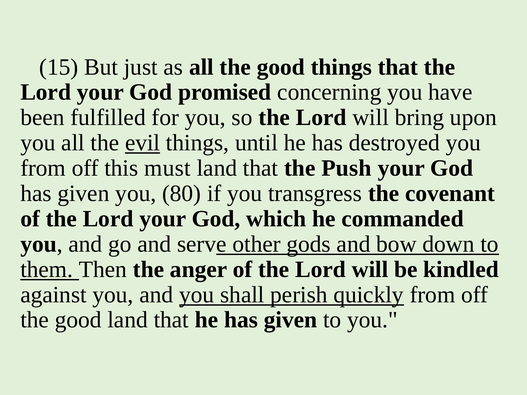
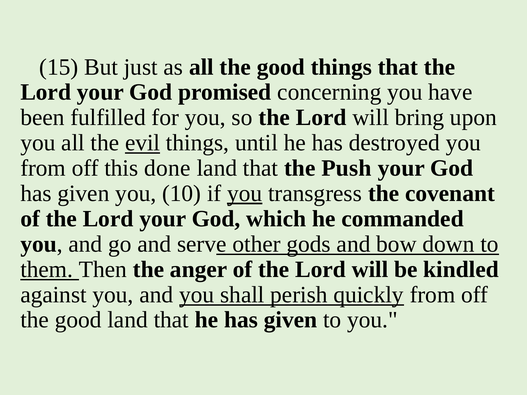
must: must -> done (167, 168)
80: 80 -> 10 (182, 194)
you underline: none -> present (245, 194)
